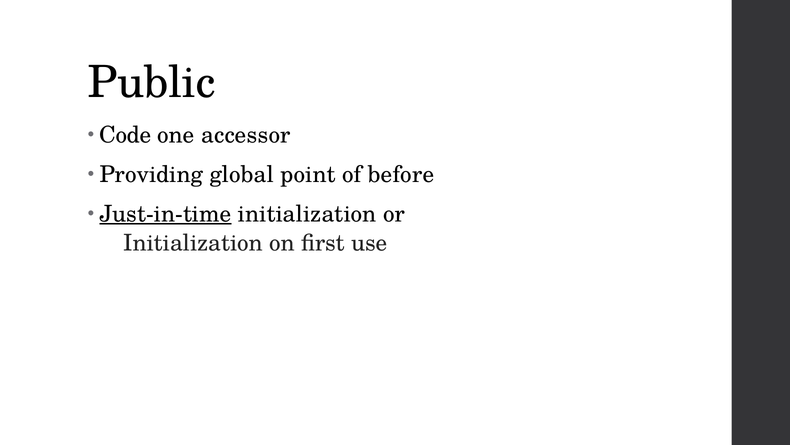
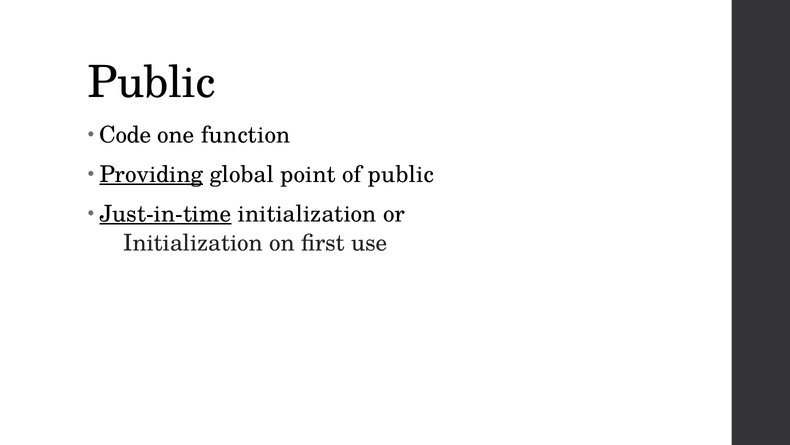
accessor: accessor -> function (246, 135)
Providing underline: none -> present (151, 174)
of before: before -> public (401, 174)
